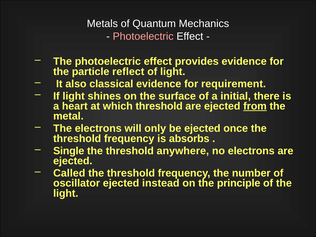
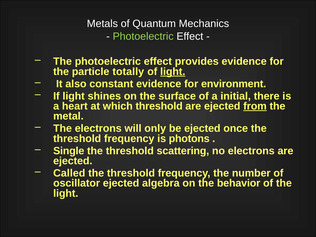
Photoelectric colour: pink -> light green (143, 36)
reflect: reflect -> totally (128, 72)
light underline: none -> present (173, 72)
classical: classical -> constant (111, 84)
requirement: requirement -> environment (234, 84)
absorbs: absorbs -> photons (189, 139)
anywhere: anywhere -> scattering (183, 151)
instead: instead -> algebra (161, 183)
principle: principle -> behavior (239, 183)
